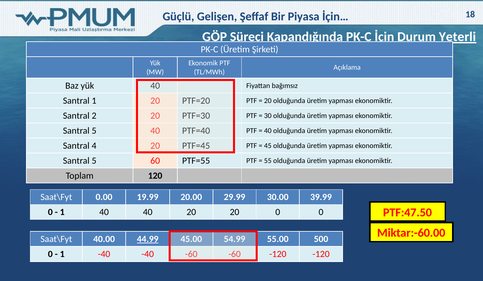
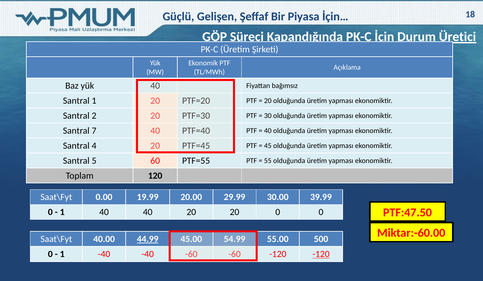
Yeterli: Yeterli -> Üretici (457, 37)
5: 5 -> 7 (94, 131)
-120 underline: none -> present (321, 255)
